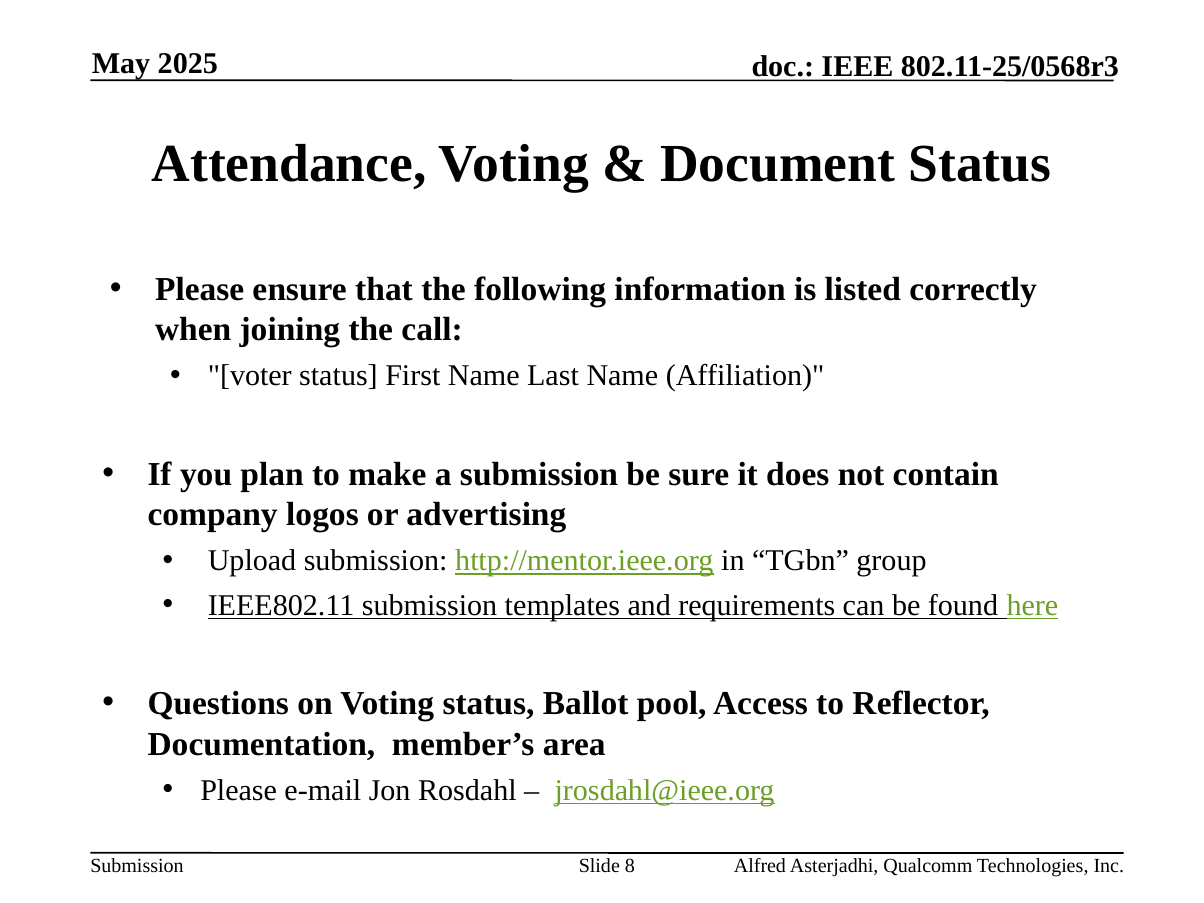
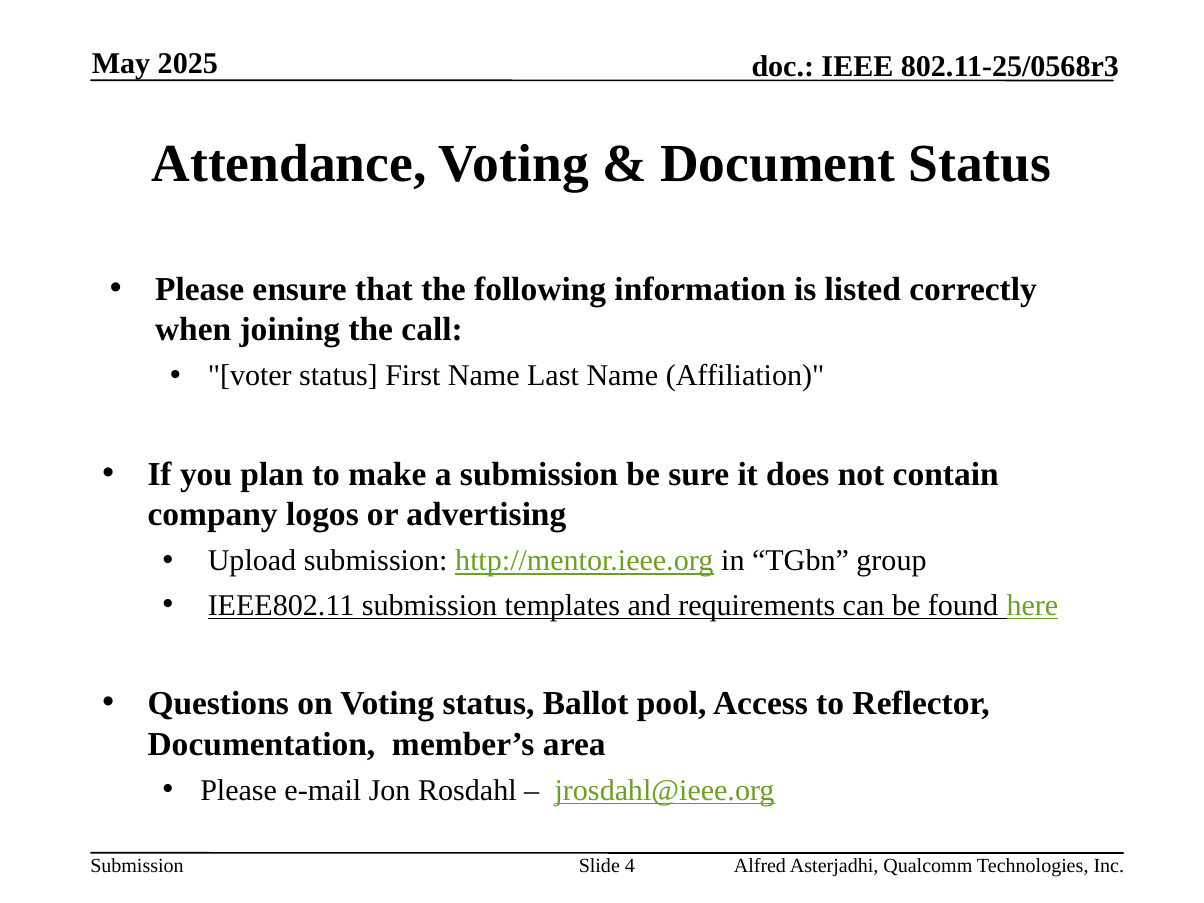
8: 8 -> 4 (630, 866)
